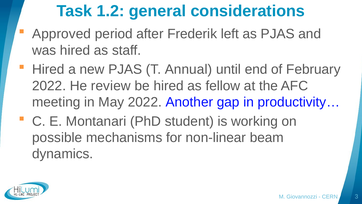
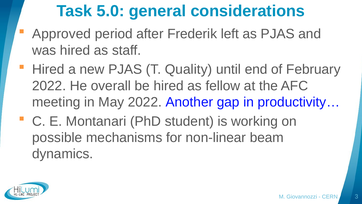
1.2: 1.2 -> 5.0 (111, 11)
Annual: Annual -> Quality (188, 69)
review: review -> overall (111, 86)
